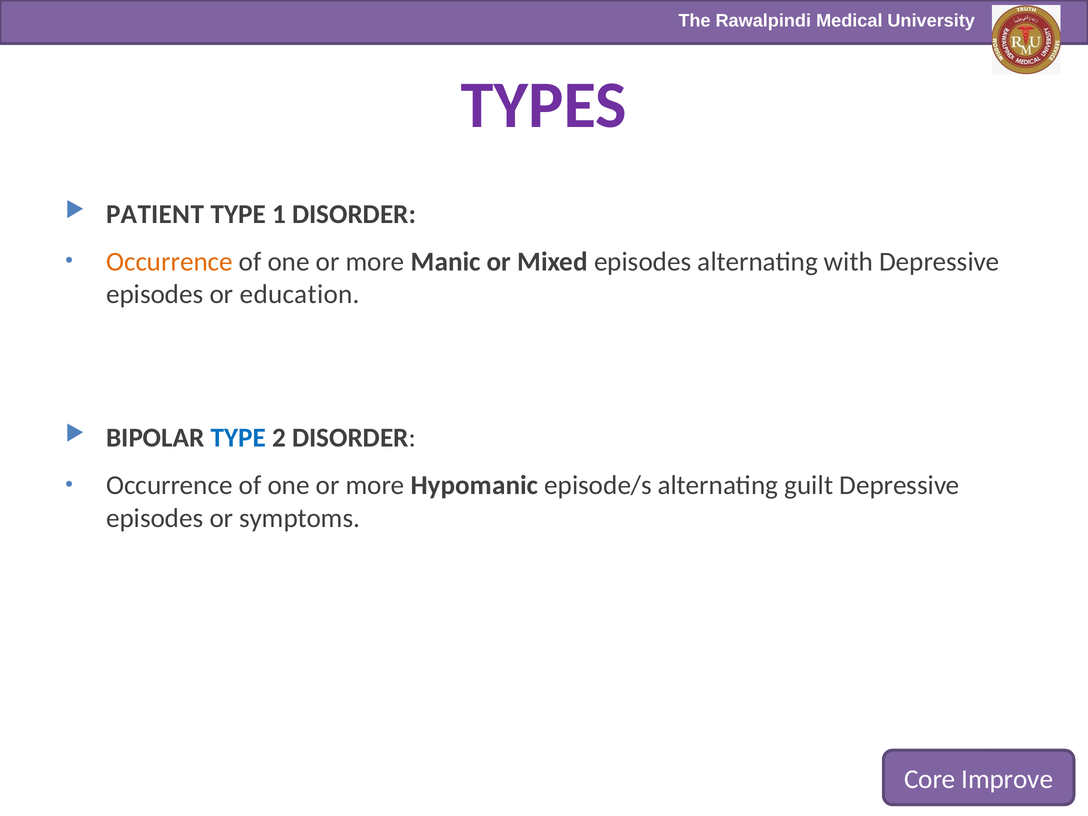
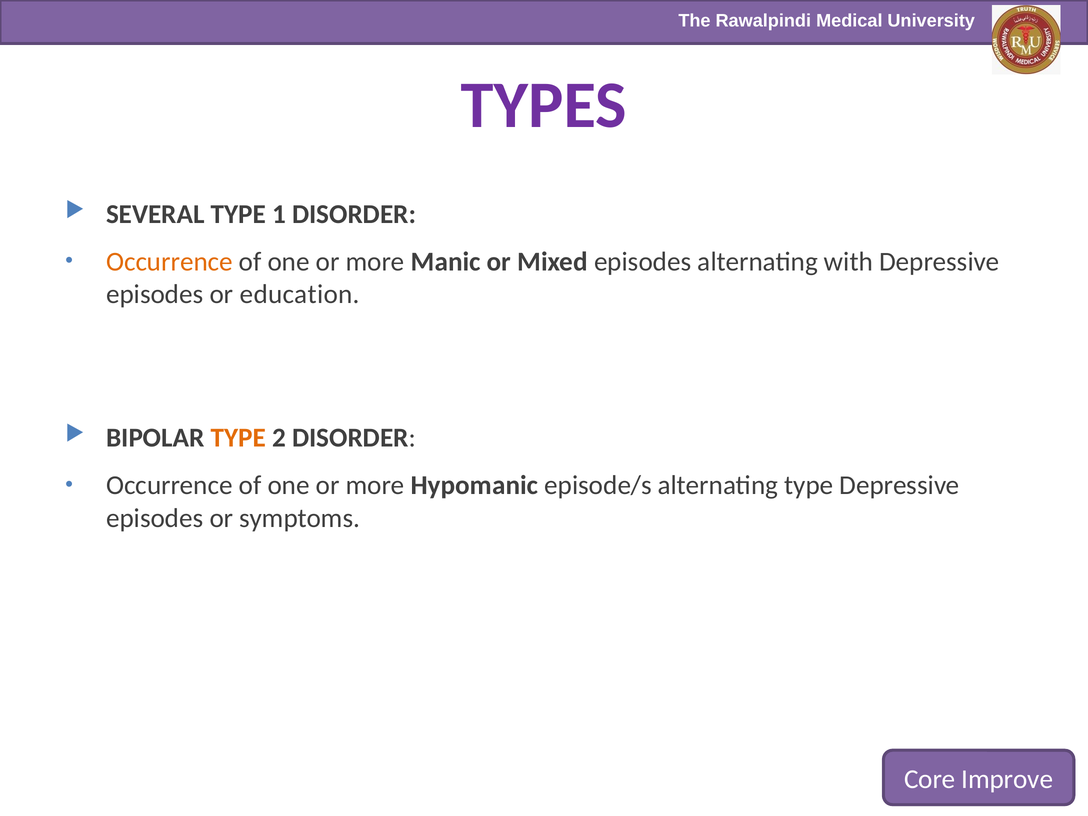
PATIENT: PATIENT -> SEVERAL (155, 214)
TYPE colour: blue -> orange (238, 438)
alternating guilt: guilt -> type (809, 486)
